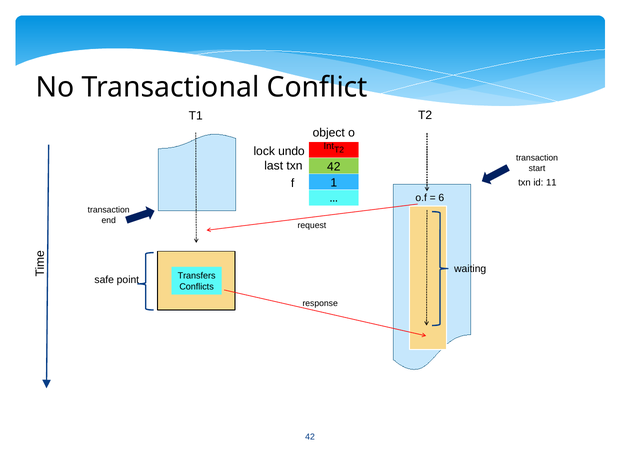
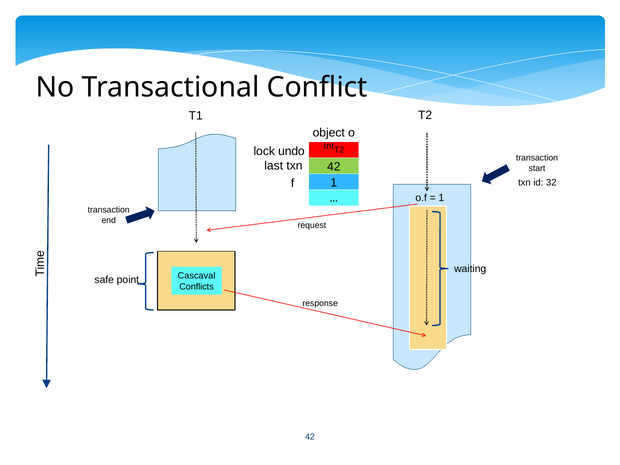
11: 11 -> 32 (551, 183)
6: 6 -> 1 (441, 198)
Transfers: Transfers -> Cascaval (197, 276)
